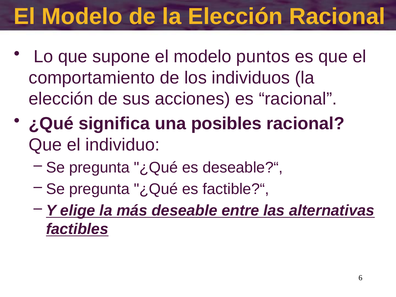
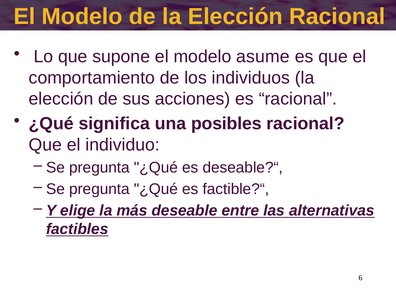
puntos: puntos -> asume (263, 57)
